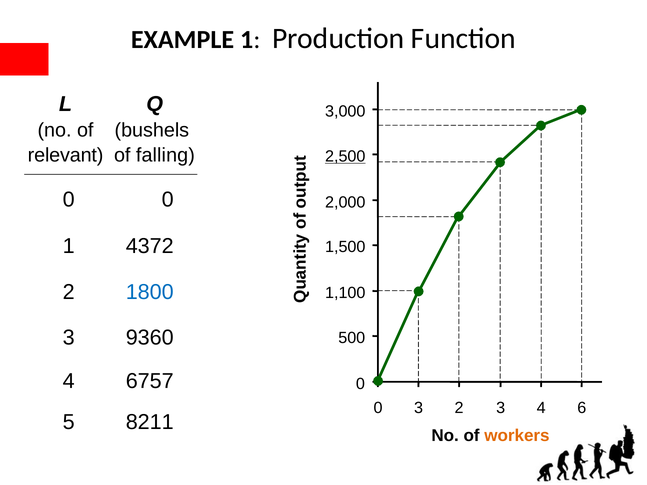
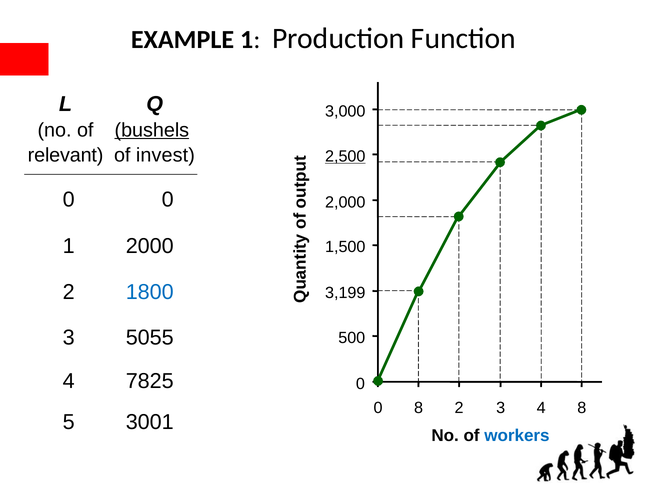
bushels underline: none -> present (152, 130)
falling: falling -> invest (165, 155)
4372: 4372 -> 2000 (150, 246)
1,100: 1,100 -> 3,199 (345, 293)
9360: 9360 -> 5055 (150, 338)
6757: 6757 -> 7825 (150, 381)
0 3: 3 -> 8 (419, 408)
4 6: 6 -> 8 (582, 408)
8211: 8211 -> 3001 (150, 422)
workers colour: orange -> blue (517, 436)
